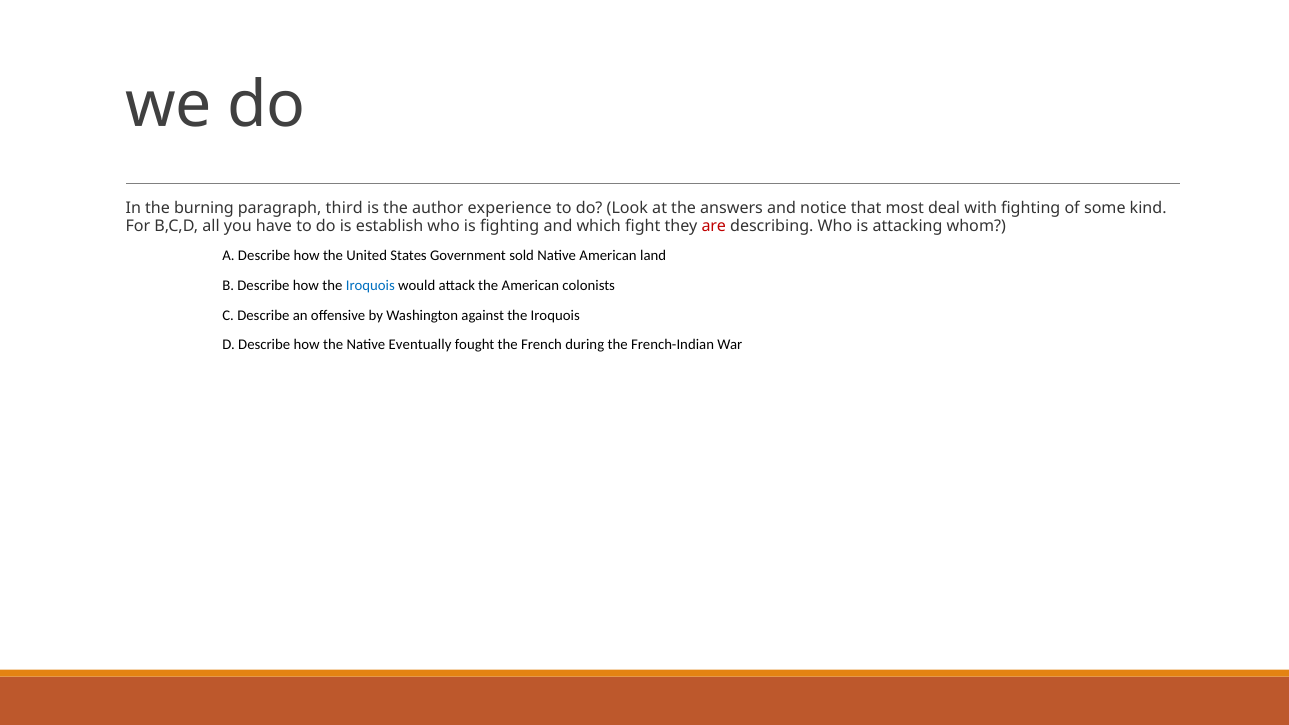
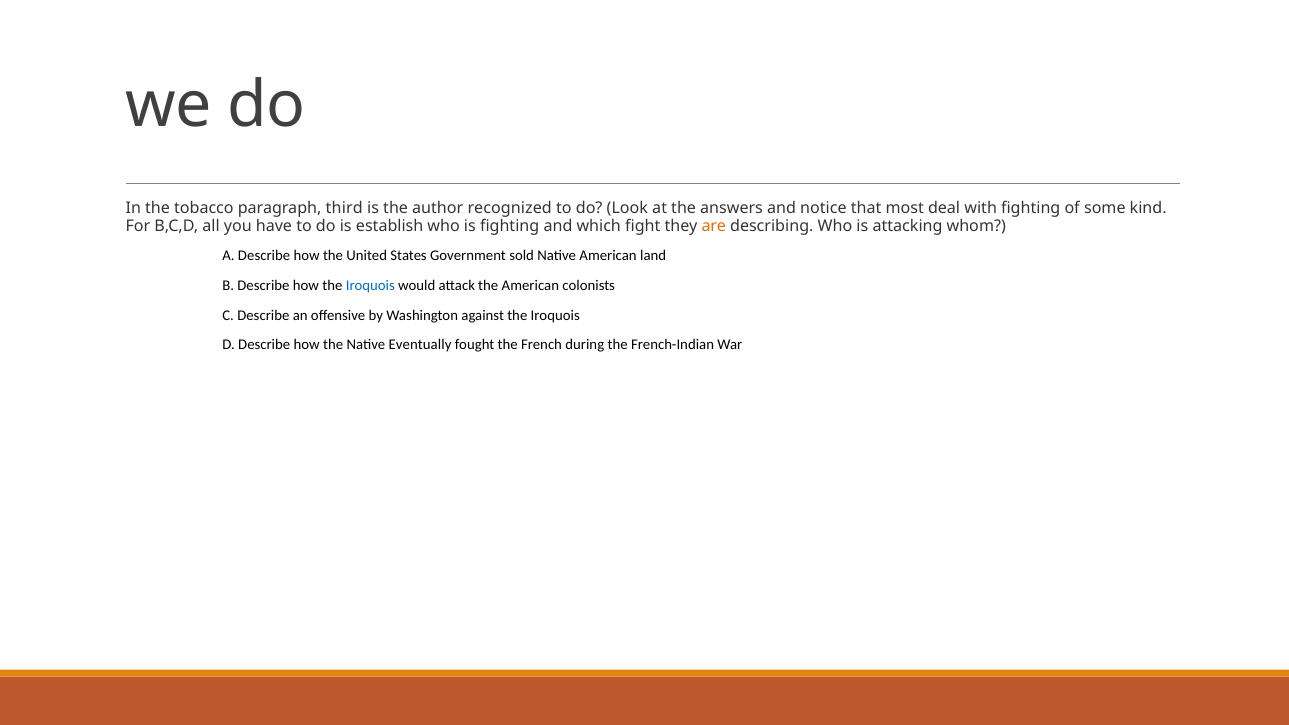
burning: burning -> tobacco (204, 209)
experience: experience -> recognized (510, 209)
are colour: red -> orange (714, 226)
